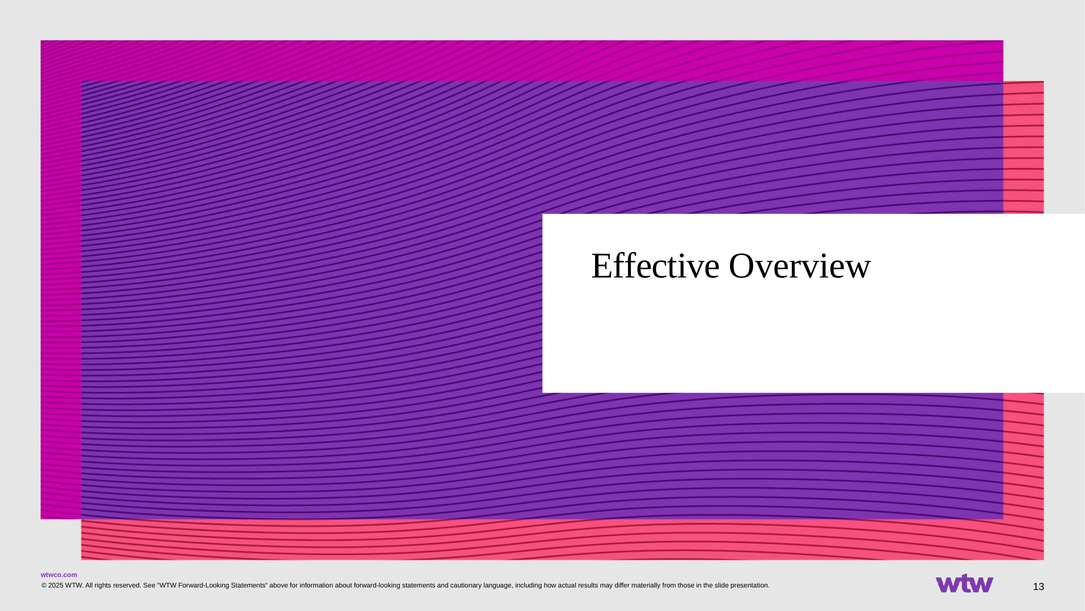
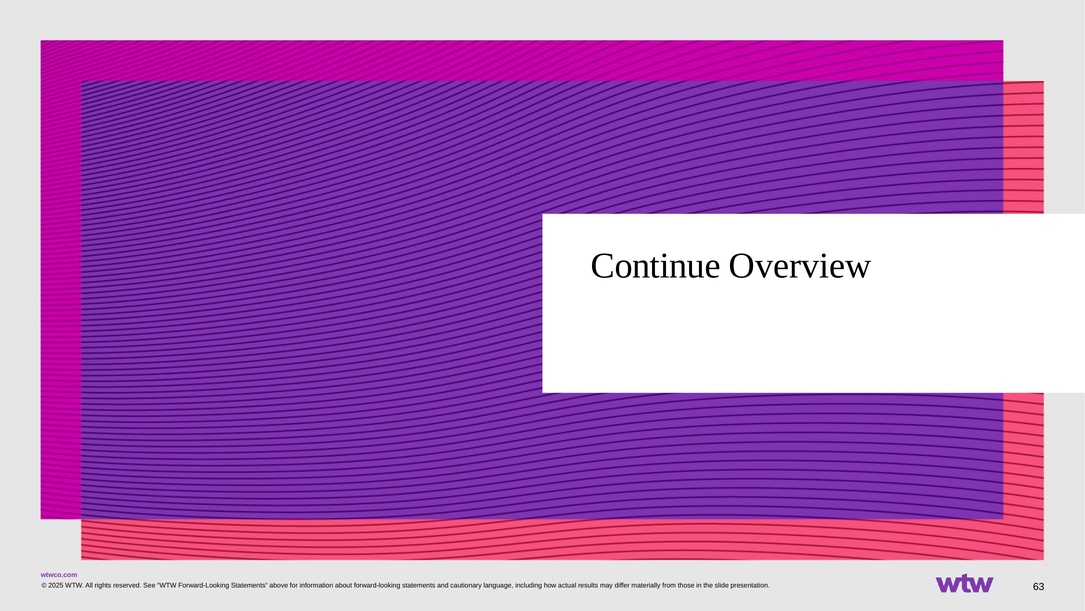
Effective: Effective -> Continue (656, 266)
13: 13 -> 63 (1039, 586)
